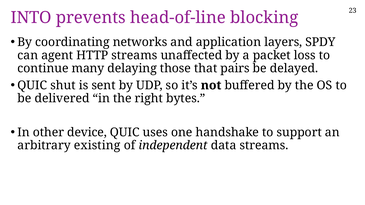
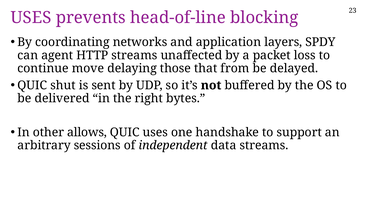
INTO: INTO -> USES (31, 18)
many: many -> move (88, 69)
pairs: pairs -> from (235, 69)
device: device -> allows (87, 133)
existing: existing -> sessions (97, 146)
